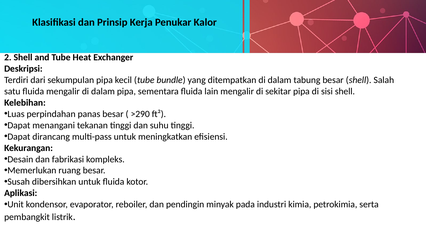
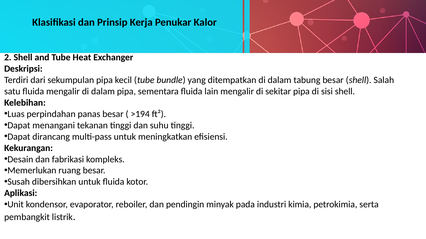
>290: >290 -> >194 (140, 114)
